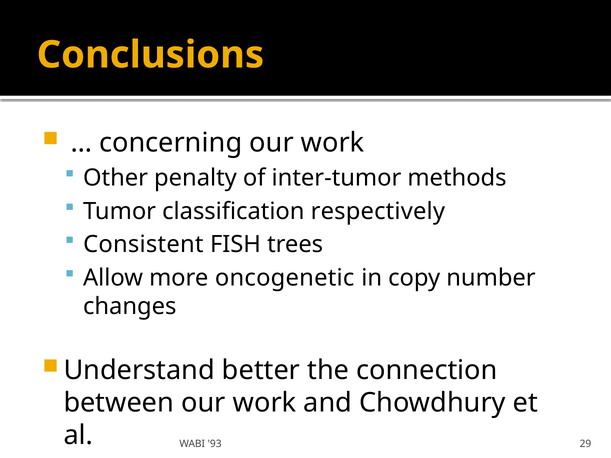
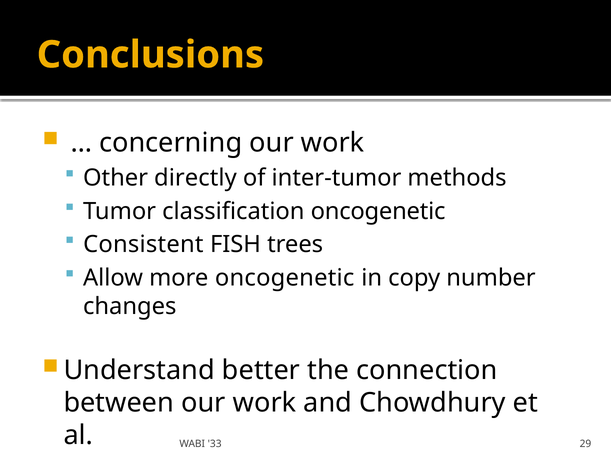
penalty: penalty -> directly (195, 178)
classification respectively: respectively -> oncogenetic (378, 211)
93: 93 -> 33 (215, 444)
